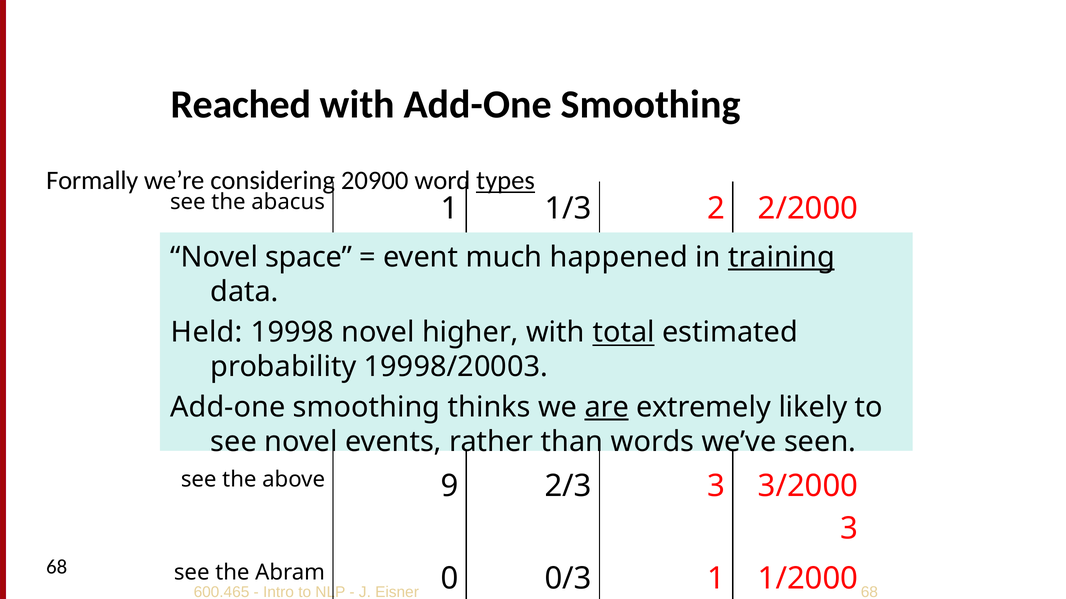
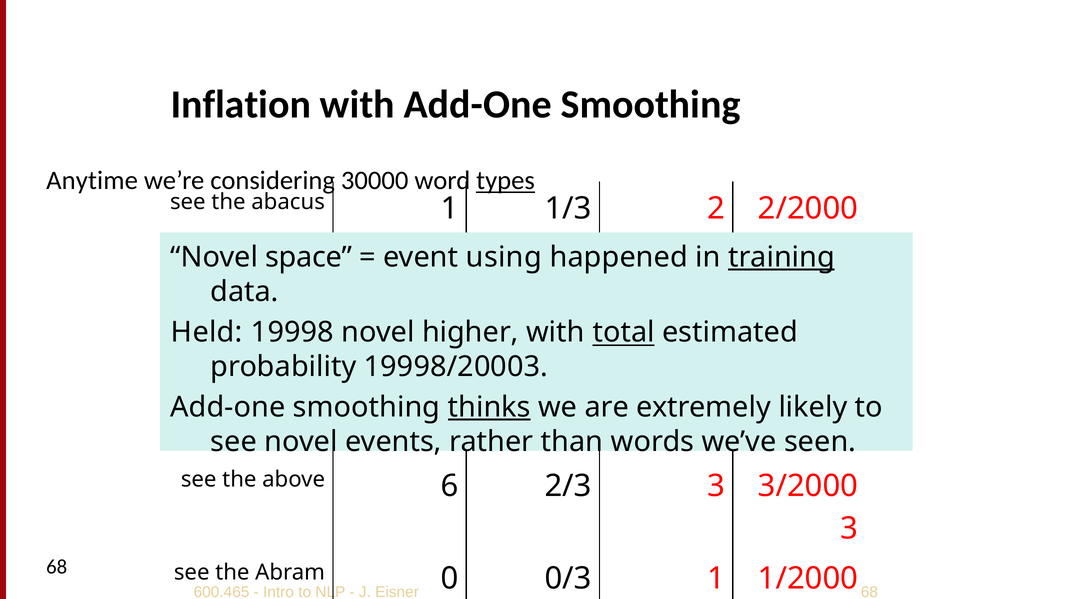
Reached: Reached -> Inflation (241, 104)
Formally: Formally -> Anytime (92, 181)
20900: 20900 -> 30000 (375, 181)
much: much -> using (504, 257)
thinks underline: none -> present (489, 408)
are underline: present -> none (607, 408)
9: 9 -> 6 (450, 487)
